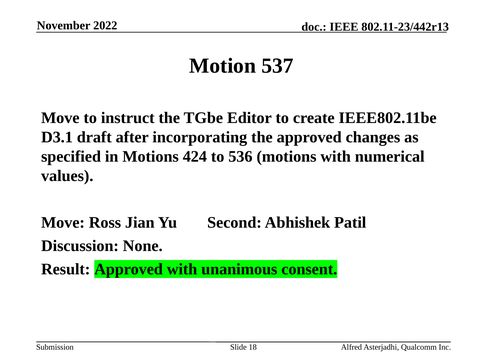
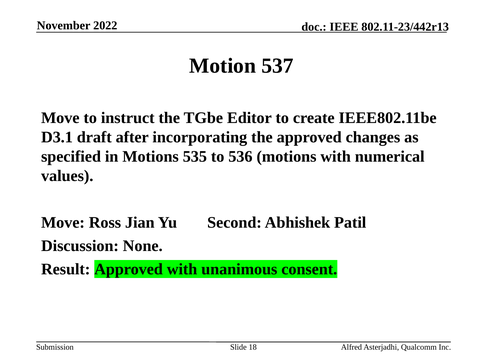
424: 424 -> 535 (195, 157)
